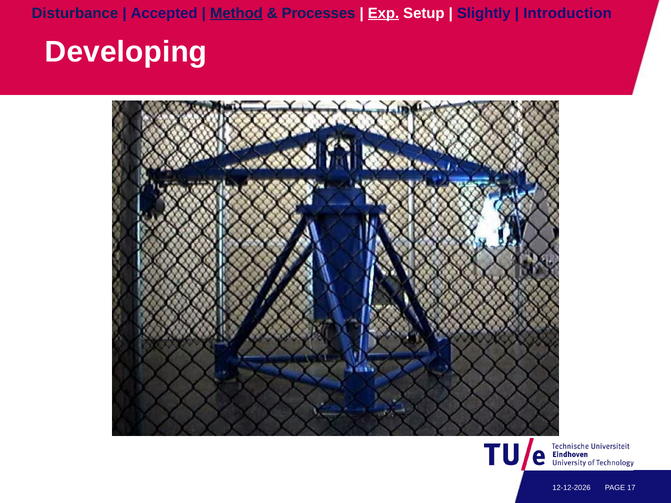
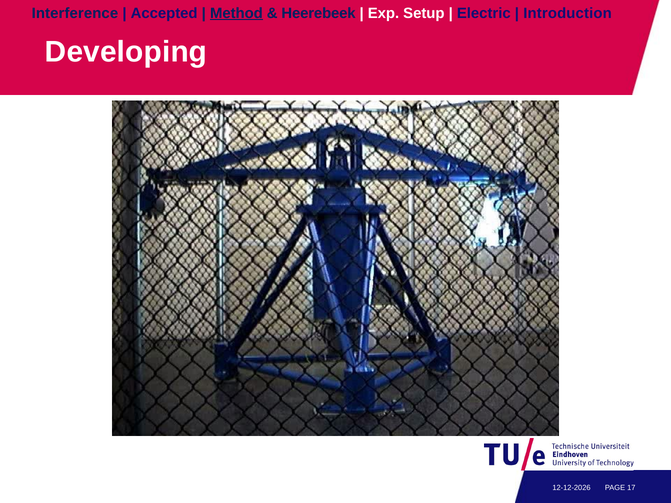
Disturbance: Disturbance -> Interference (75, 13)
Processes: Processes -> Heerebeek (319, 13)
Exp underline: present -> none (383, 13)
Slightly: Slightly -> Electric (484, 13)
